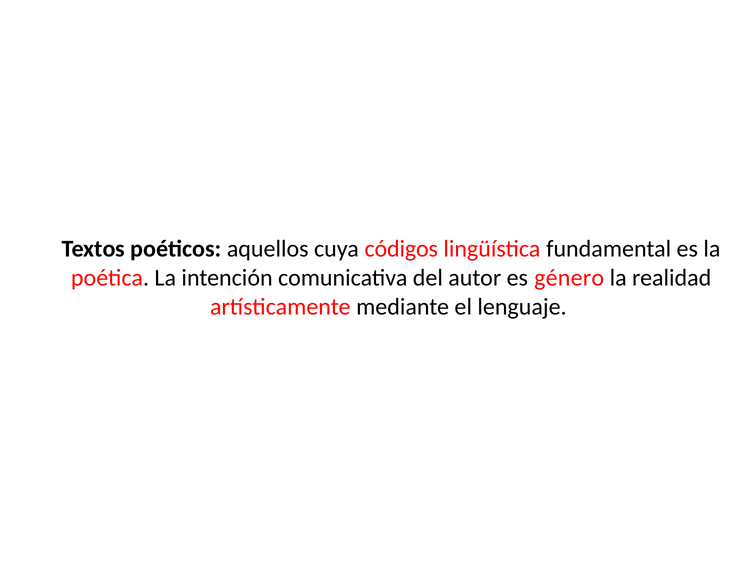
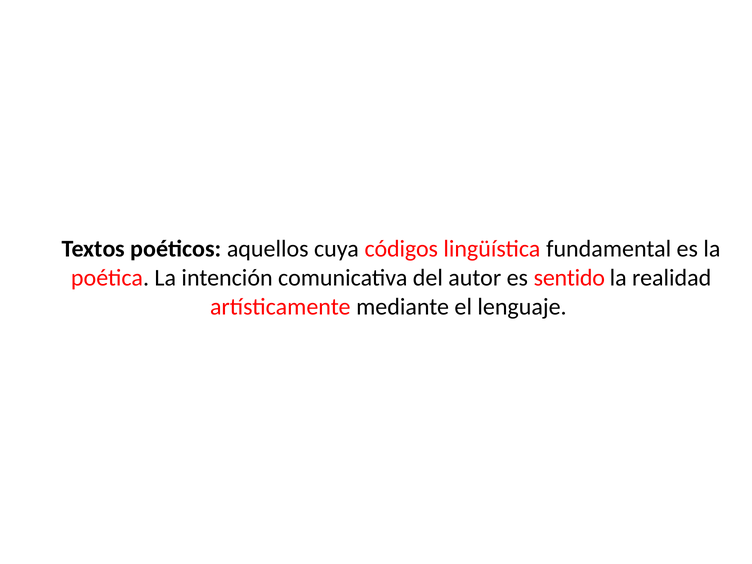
género: género -> sentido (569, 278)
